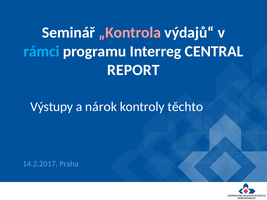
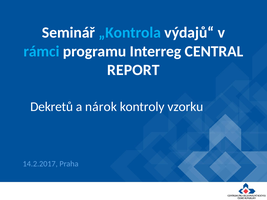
„Kontrola colour: pink -> light blue (130, 33)
Výstupy: Výstupy -> Dekretů (52, 107)
těchto: těchto -> vzorku (185, 107)
